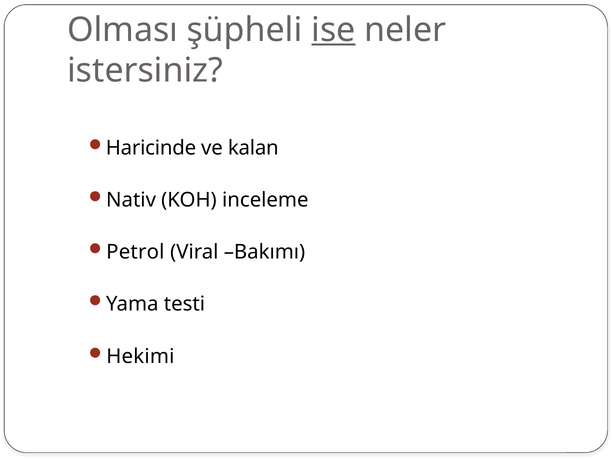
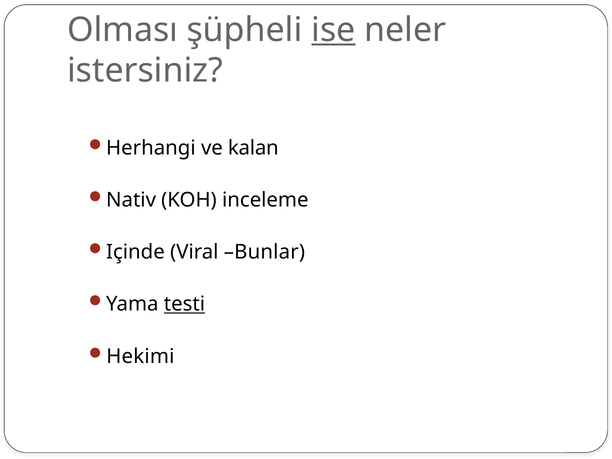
Haricinde: Haricinde -> Herhangi (151, 148)
Petrol: Petrol -> Içinde (135, 252)
Bakımı: Bakımı -> Bunlar (264, 252)
testi underline: none -> present (184, 304)
